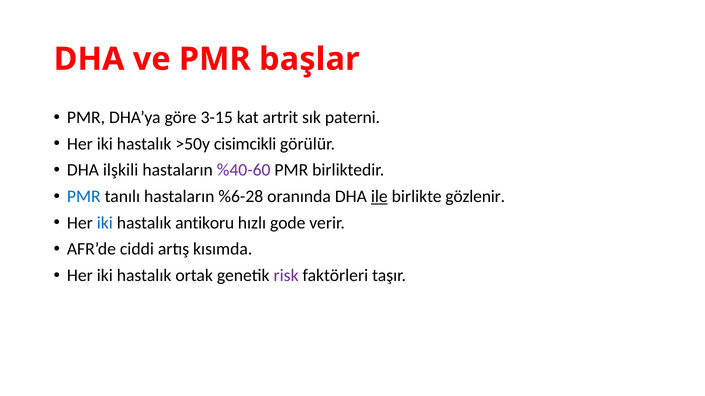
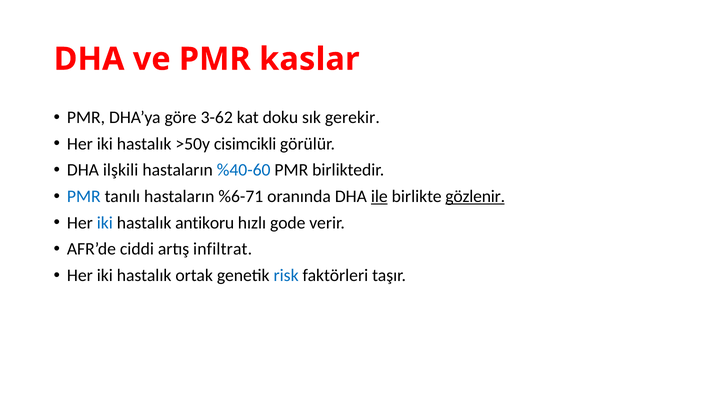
başlar: başlar -> kaslar (309, 59)
3-15: 3-15 -> 3-62 (217, 118)
artrit: artrit -> doku (280, 118)
paterni: paterni -> gerekir (352, 118)
%40-60 colour: purple -> blue (244, 170)
%6-28: %6-28 -> %6-71 (241, 197)
gözlenir underline: none -> present (475, 197)
kısımda: kısımda -> infiltrat (223, 249)
risk colour: purple -> blue (286, 276)
